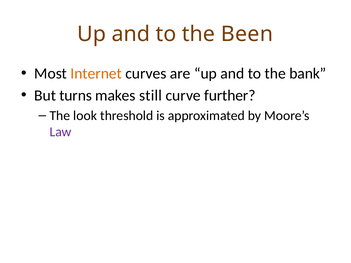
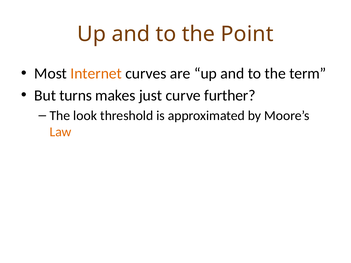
Been: Been -> Point (247, 34)
bank: bank -> term (308, 74)
still: still -> just (151, 95)
Law colour: purple -> orange (61, 132)
